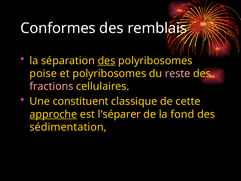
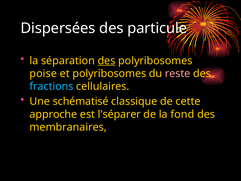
Conformes: Conformes -> Dispersées (58, 28)
remblais: remblais -> particule (157, 28)
fractions colour: pink -> light blue (51, 86)
constituent: constituent -> schématisé (81, 101)
approche underline: present -> none (53, 114)
sédimentation: sédimentation -> membranaires (68, 127)
